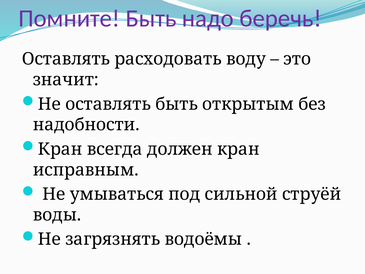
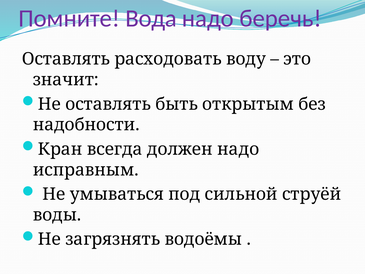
Помните Быть: Быть -> Вода (151, 18)
должен кран: кран -> надо (238, 149)
